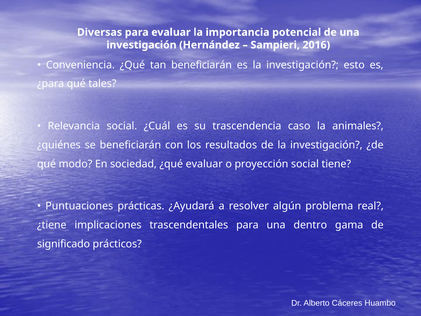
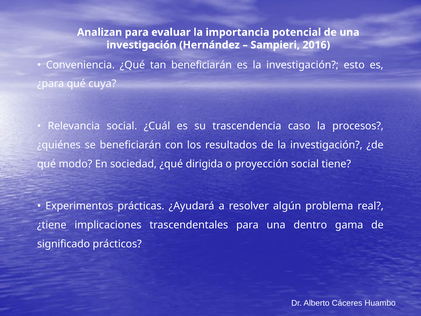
Diversas: Diversas -> Analizan (100, 32)
tales: tales -> cuya (102, 84)
animales: animales -> procesos (358, 126)
¿qué evaluar: evaluar -> dirigida (204, 164)
Puntuaciones: Puntuaciones -> Experimentos (79, 206)
